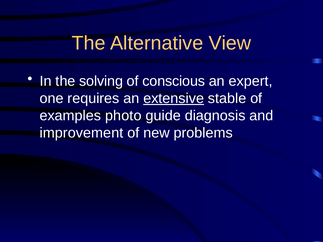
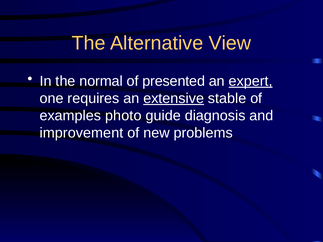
solving: solving -> normal (101, 81)
conscious: conscious -> presented (174, 81)
expert underline: none -> present (251, 81)
